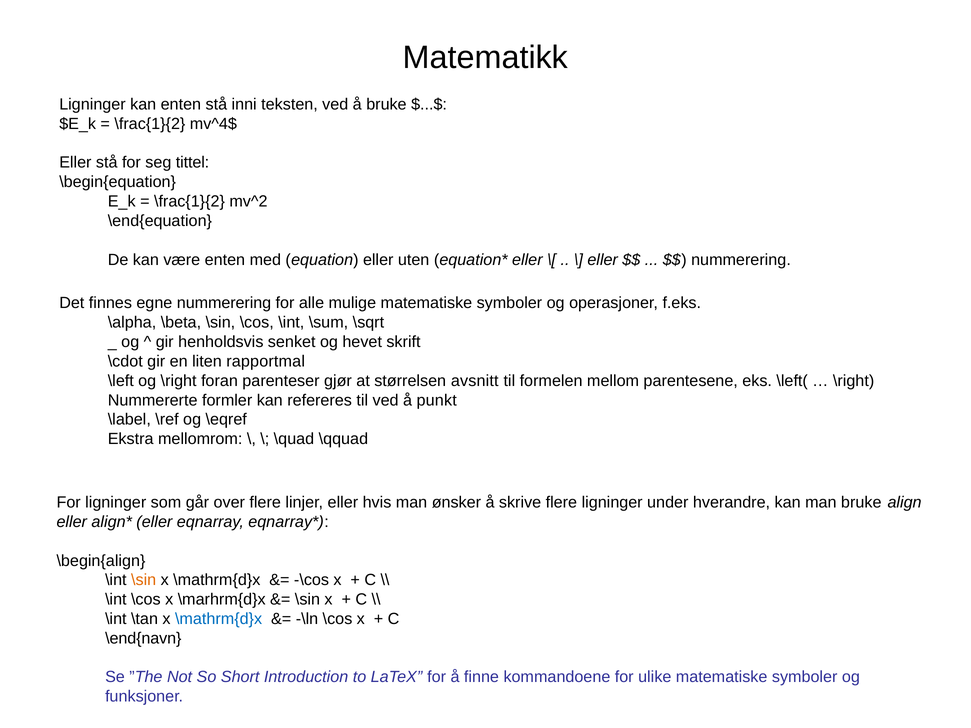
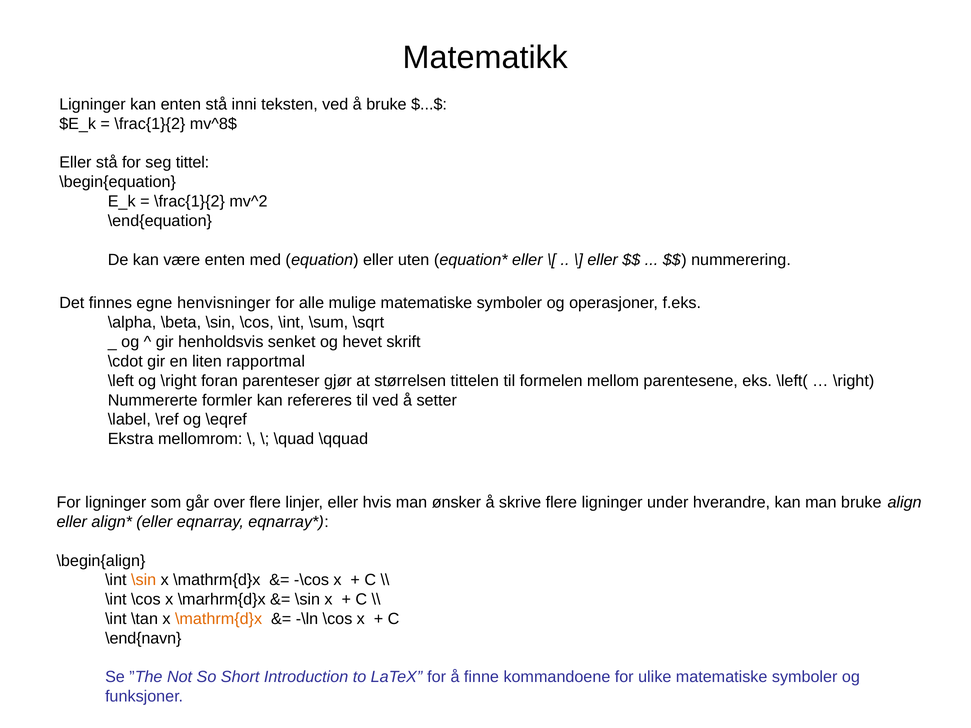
mv^4$: mv^4$ -> mv^8$ (213, 124)
egne nummerering: nummerering -> henvisninger (224, 303)
avsnitt: avsnitt -> tittelen (475, 381)
punkt: punkt -> setter (437, 400)
\mathrm{d}x colour: blue -> orange (219, 619)
